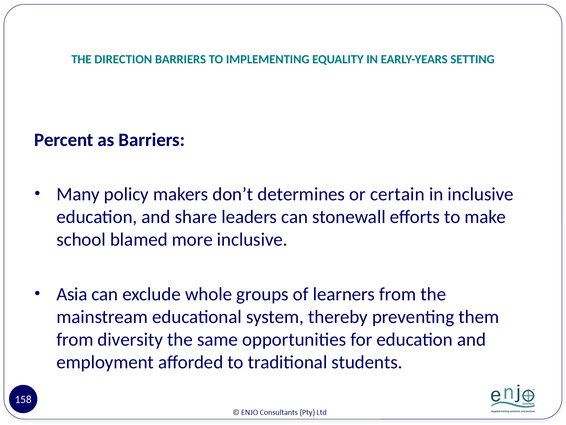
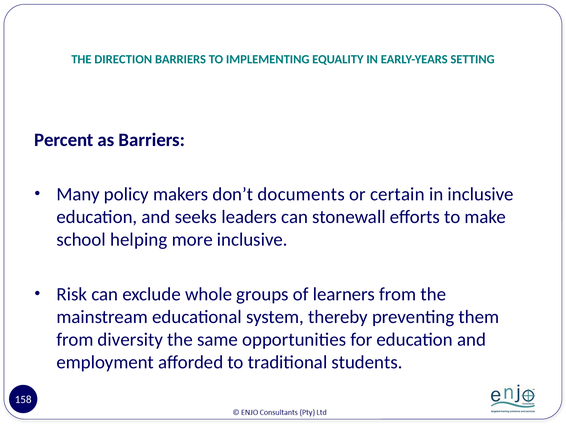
determines: determines -> documents (301, 194)
share: share -> seeks (196, 217)
blamed: blamed -> helping (139, 239)
Asia: Asia -> Risk (72, 294)
